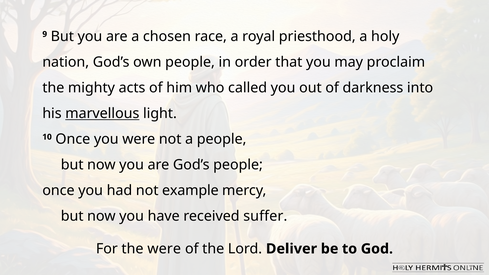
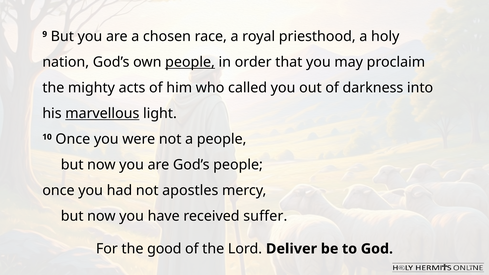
people underline: none -> present (190, 62)
example: example -> apostles (190, 191)
the were: were -> good (164, 249)
